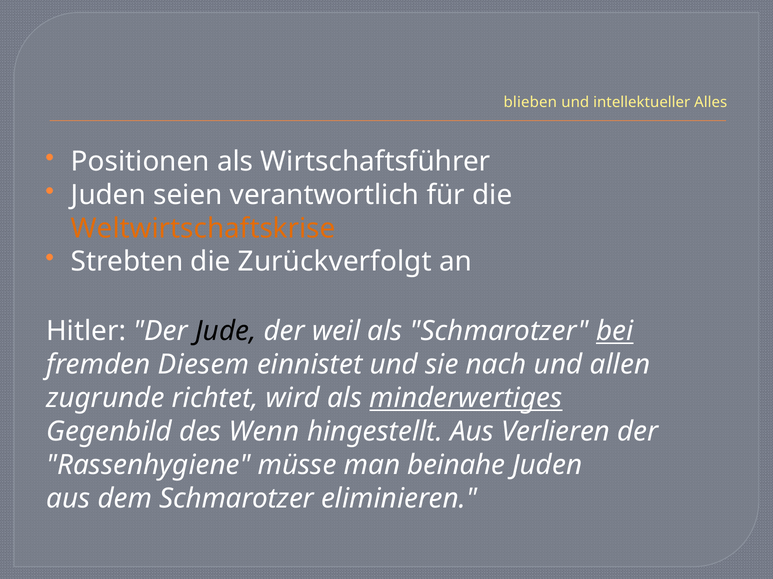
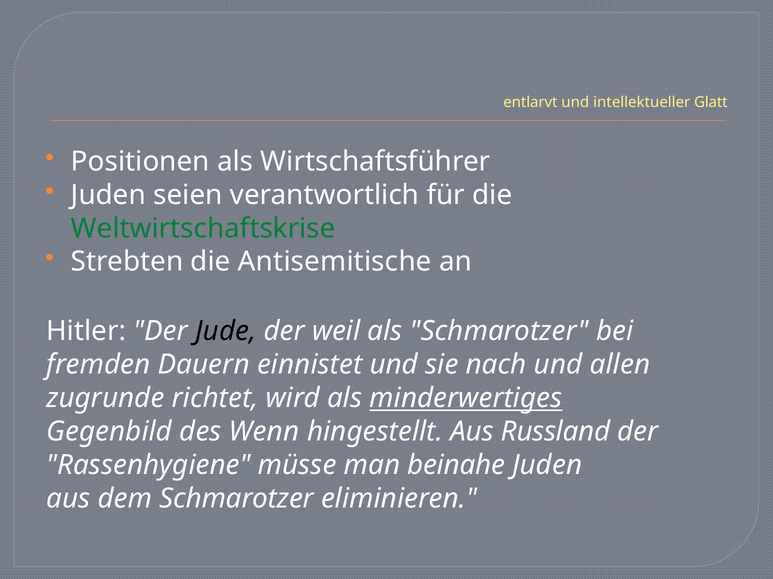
blieben: blieben -> entlarvt (530, 102)
Alles: Alles -> Glatt (711, 102)
Weltwirtschaftskrise colour: orange -> green (203, 229)
Zurückverfolgt: Zurückverfolgt -> Antisemitische (335, 262)
bei underline: present -> none (615, 332)
Diesem: Diesem -> Dauern (204, 365)
Verlieren: Verlieren -> Russland (556, 432)
